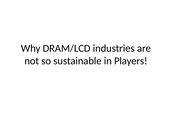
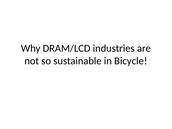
Players: Players -> Bicycle (131, 61)
